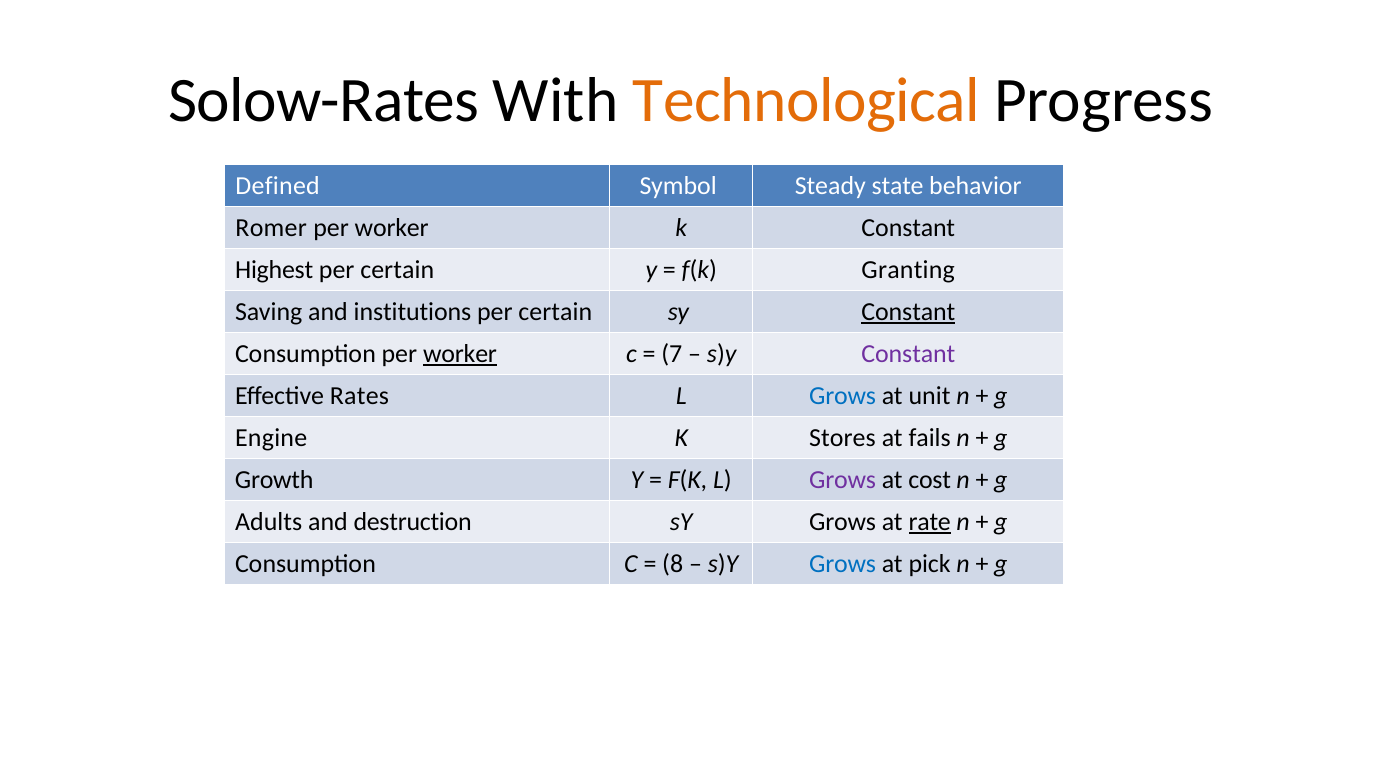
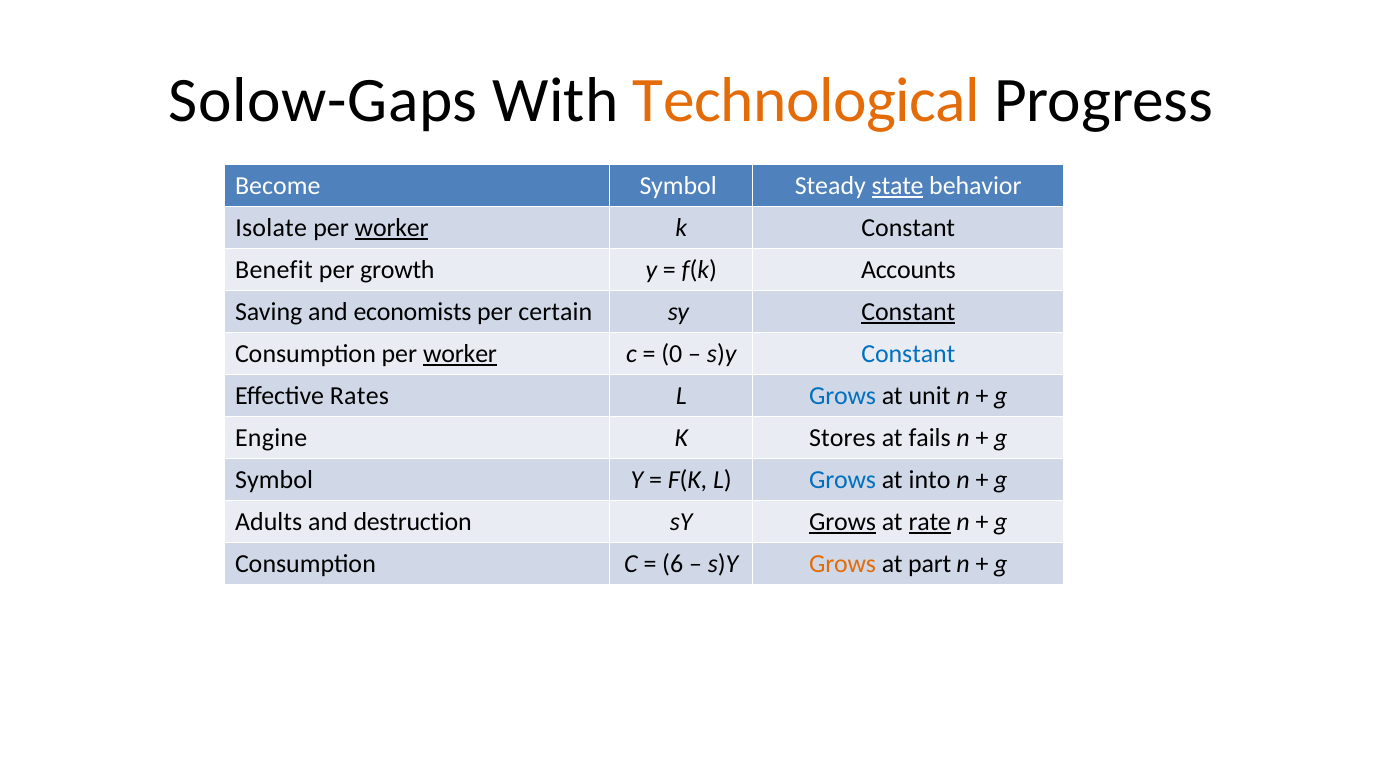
Solow-Rates: Solow-Rates -> Solow-Gaps (323, 100)
Defined: Defined -> Become (278, 186)
state underline: none -> present (898, 186)
Romer: Romer -> Isolate (271, 228)
worker underline: none -> present (392, 228)
Highest: Highest -> Benefit (274, 270)
certain: certain -> growth (397, 270)
Granting: Granting -> Accounts (908, 270)
institutions: institutions -> economists (413, 312)
7: 7 -> 0 (672, 354)
Constant colour: purple -> blue (908, 354)
Growth: Growth -> Symbol (274, 480)
Grows colour: purple -> blue (843, 480)
cost: cost -> into (930, 480)
Grows underline: none -> present (843, 522)
8: 8 -> 6 (673, 564)
Grows colour: blue -> orange (843, 564)
pick: pick -> part (930, 564)
